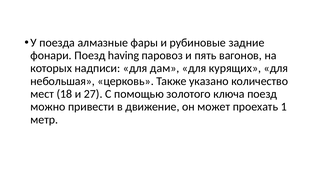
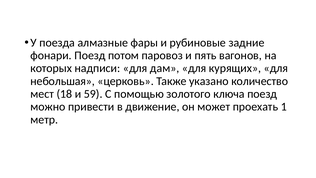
having: having -> потом (124, 55)
27: 27 -> 59 (93, 94)
